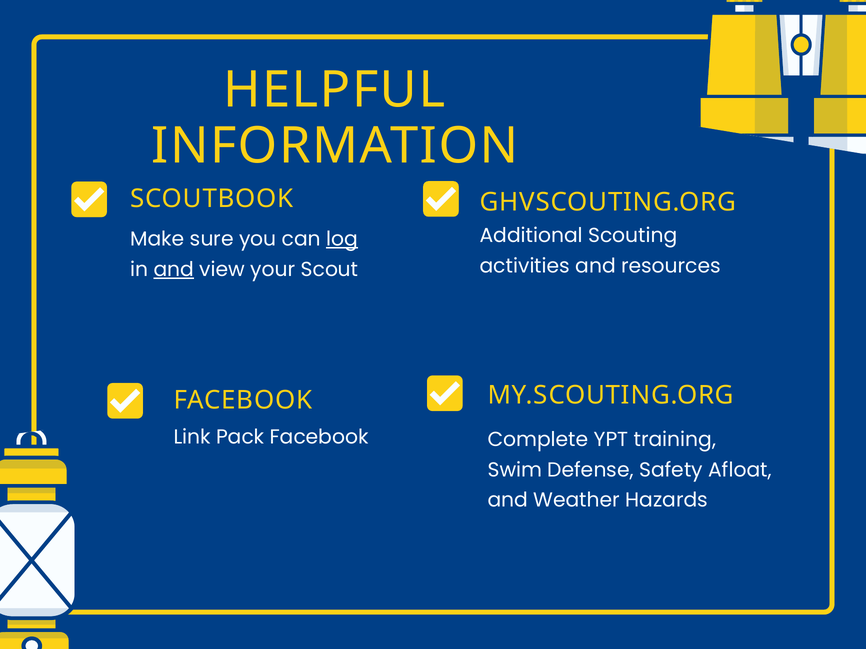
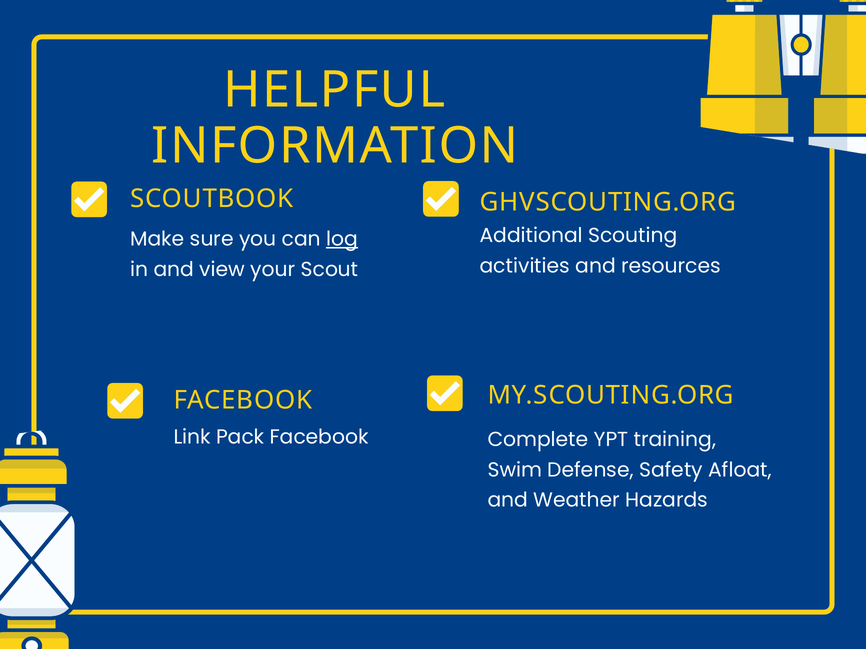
and underline: present -> none (174, 270)
